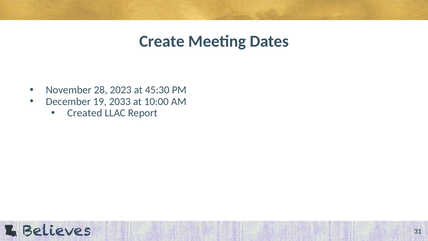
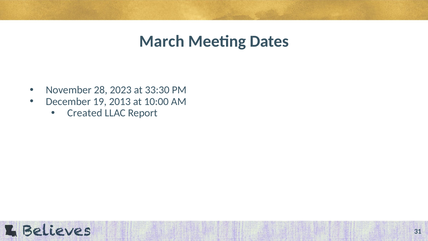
Create: Create -> March (162, 41)
45:30: 45:30 -> 33:30 (157, 90)
2033: 2033 -> 2013 (120, 101)
